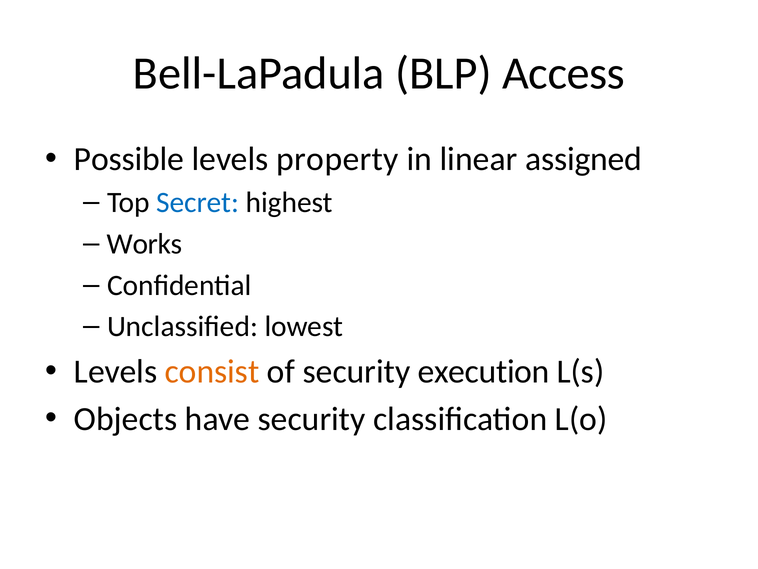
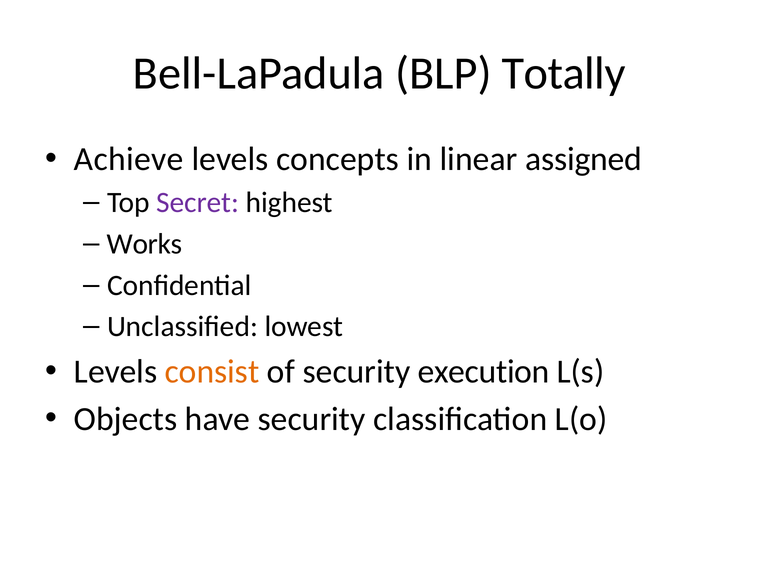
Access: Access -> Totally (564, 73)
Possible: Possible -> Achieve (129, 159)
property: property -> concepts (338, 159)
Secret colour: blue -> purple (198, 203)
